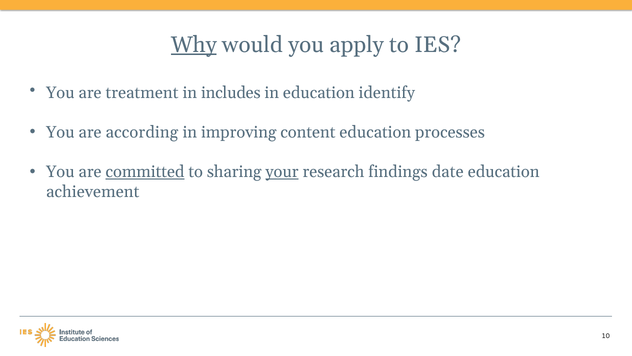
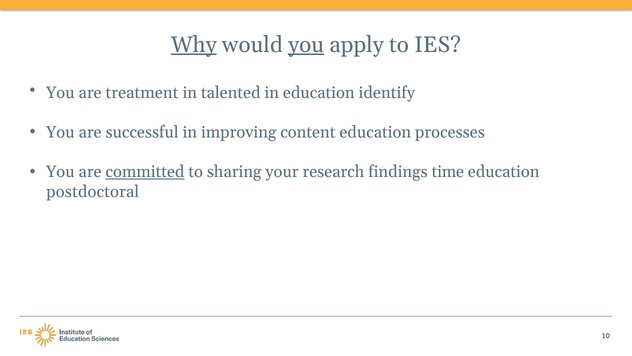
you underline: none -> present (306, 45)
includes: includes -> talented (231, 93)
according: according -> successful (142, 132)
your underline: present -> none (282, 172)
date: date -> time (448, 172)
achievement: achievement -> postdoctoral (93, 191)
